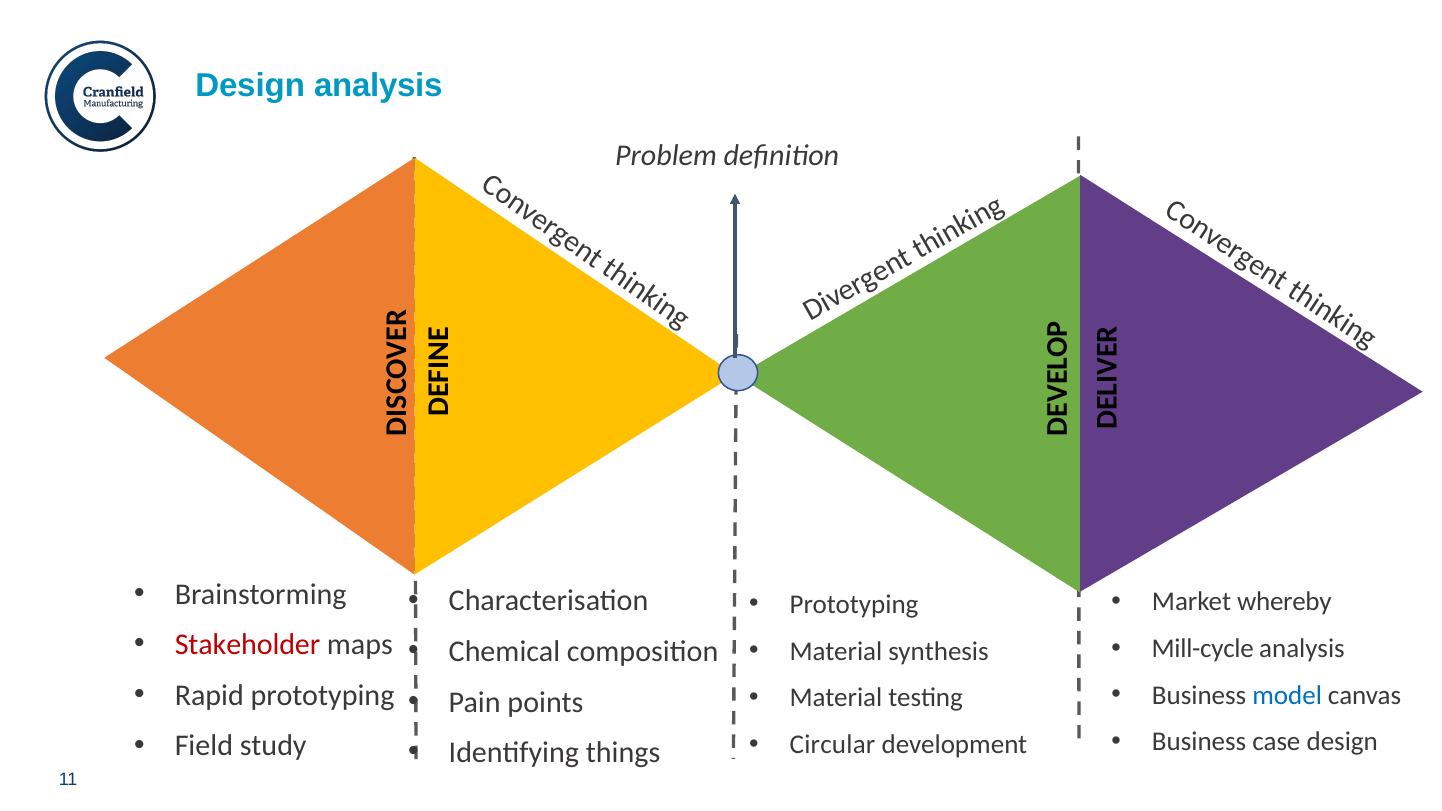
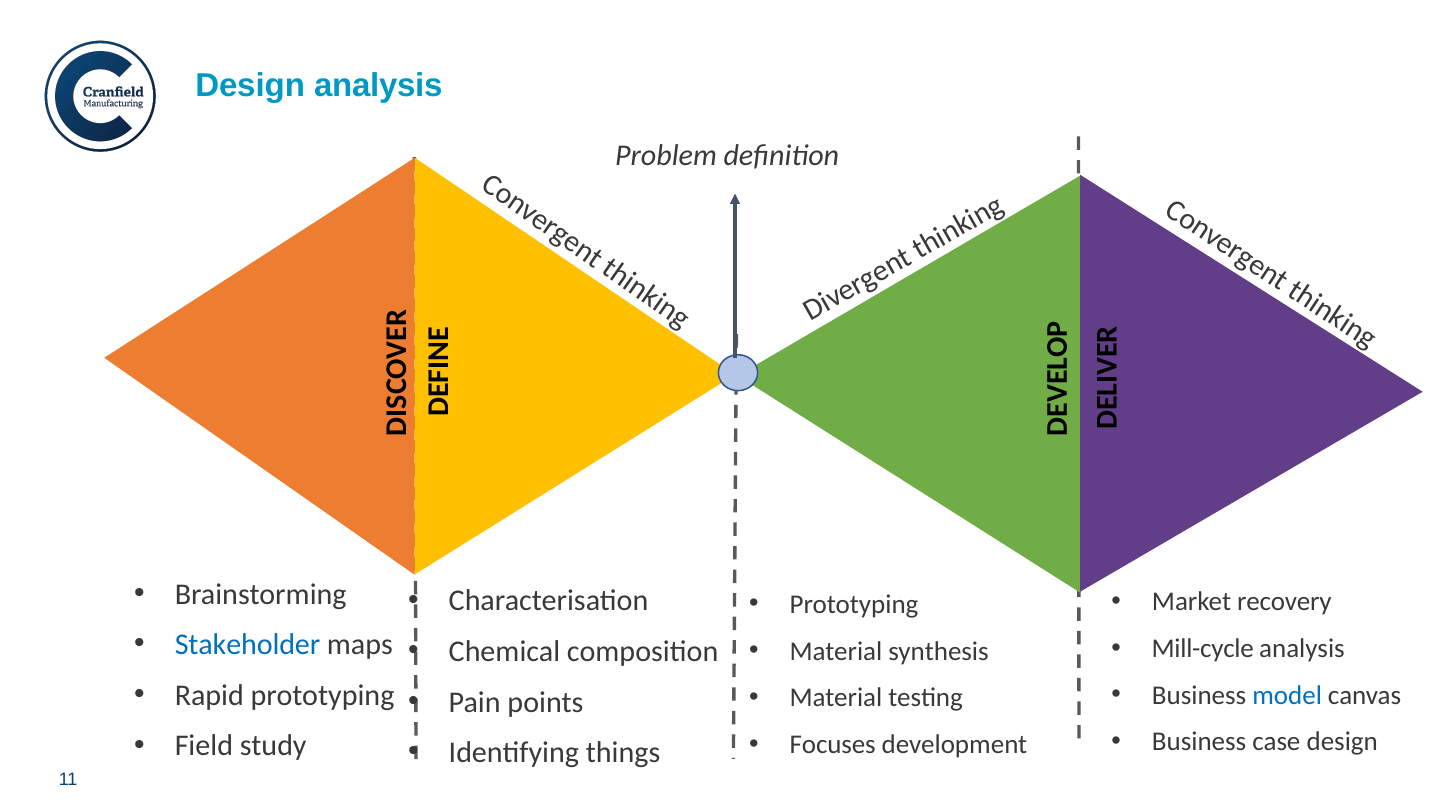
whereby: whereby -> recovery (1284, 602)
Stakeholder colour: red -> blue (248, 645)
Circular: Circular -> Focuses (833, 745)
